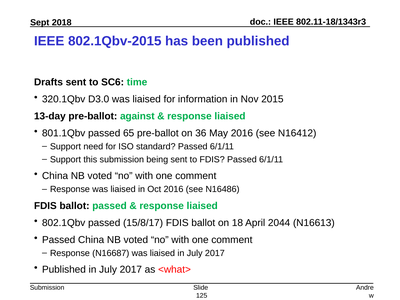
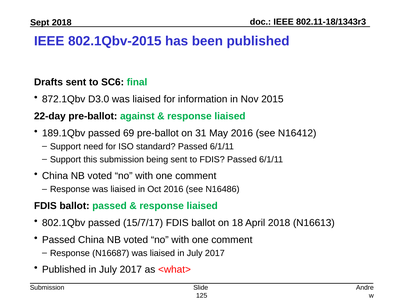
time: time -> final (137, 82)
320.1Qbv: 320.1Qbv -> 872.1Qbv (64, 99)
13-day: 13-day -> 22-day (50, 116)
801.1Qbv: 801.1Qbv -> 189.1Qbv (64, 133)
65: 65 -> 69 (129, 133)
36: 36 -> 31 (201, 133)
15/8/17: 15/8/17 -> 15/7/17 (143, 223)
April 2044: 2044 -> 2018 (279, 223)
